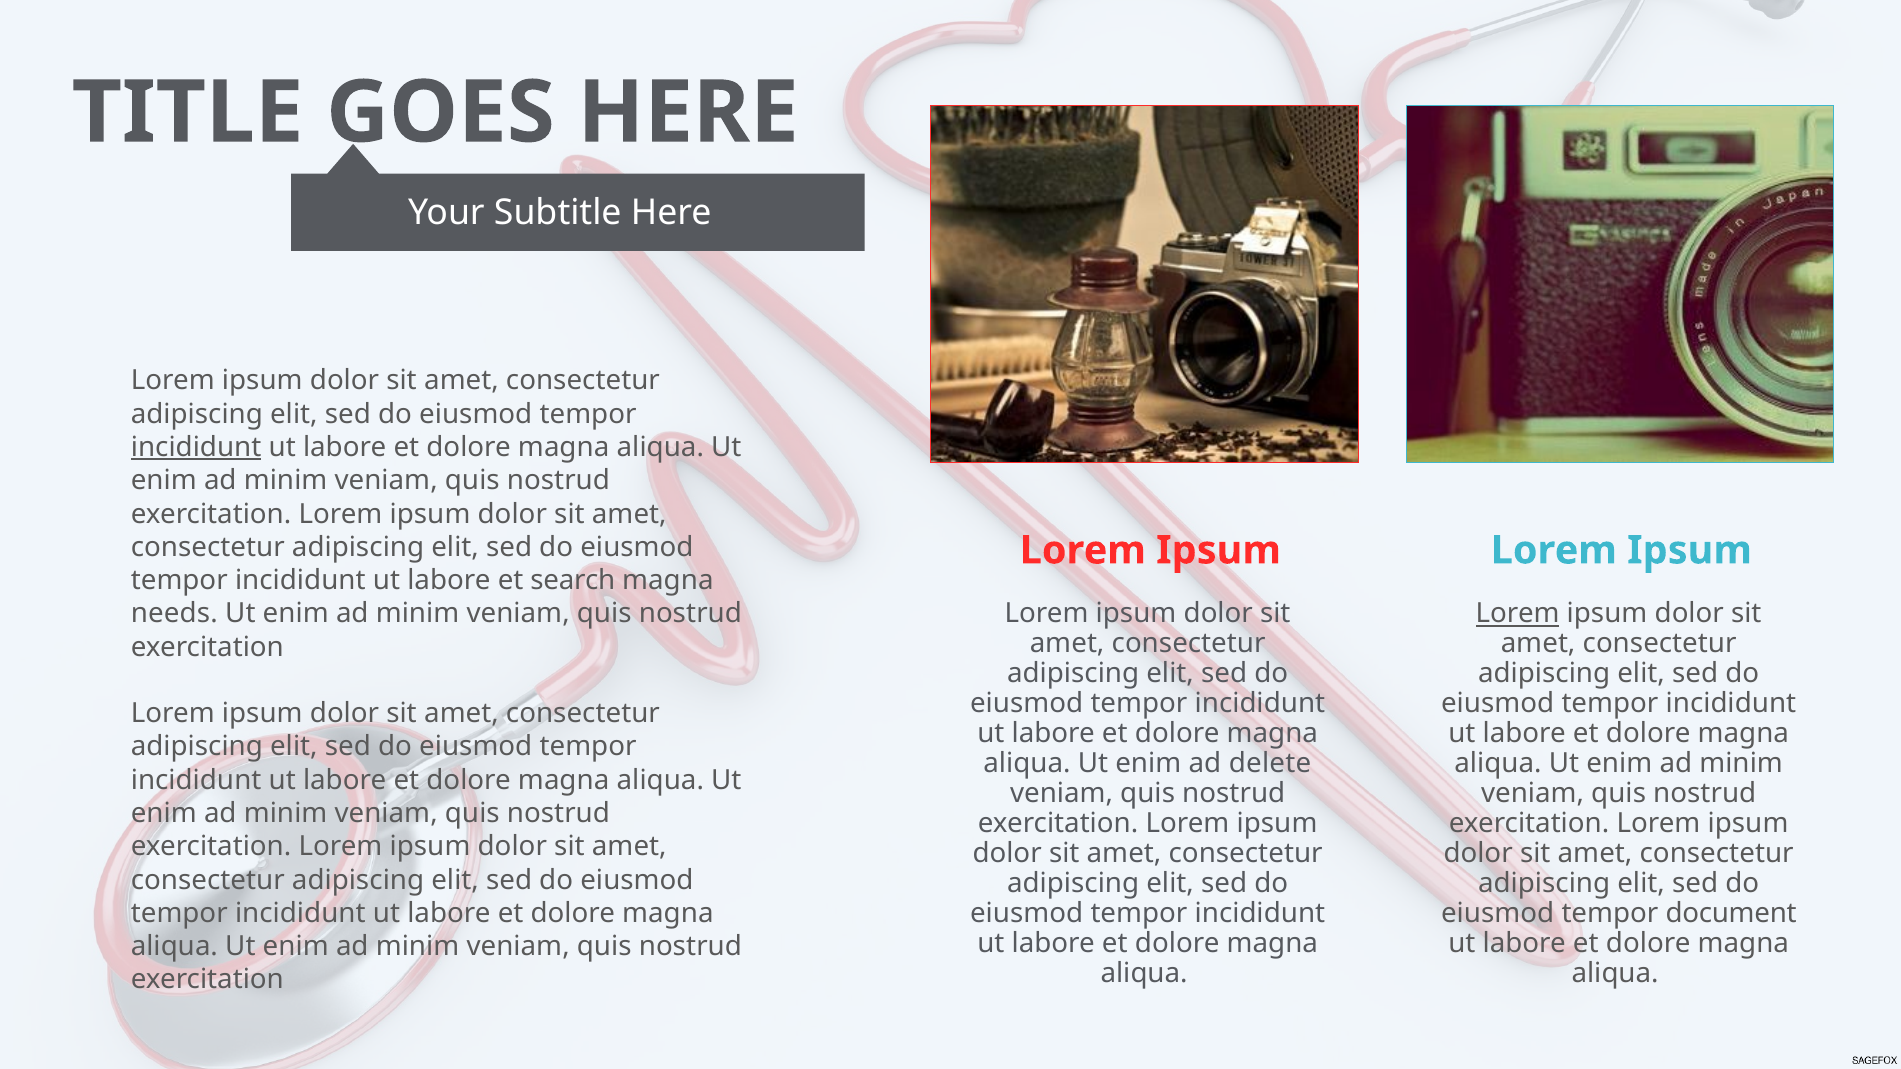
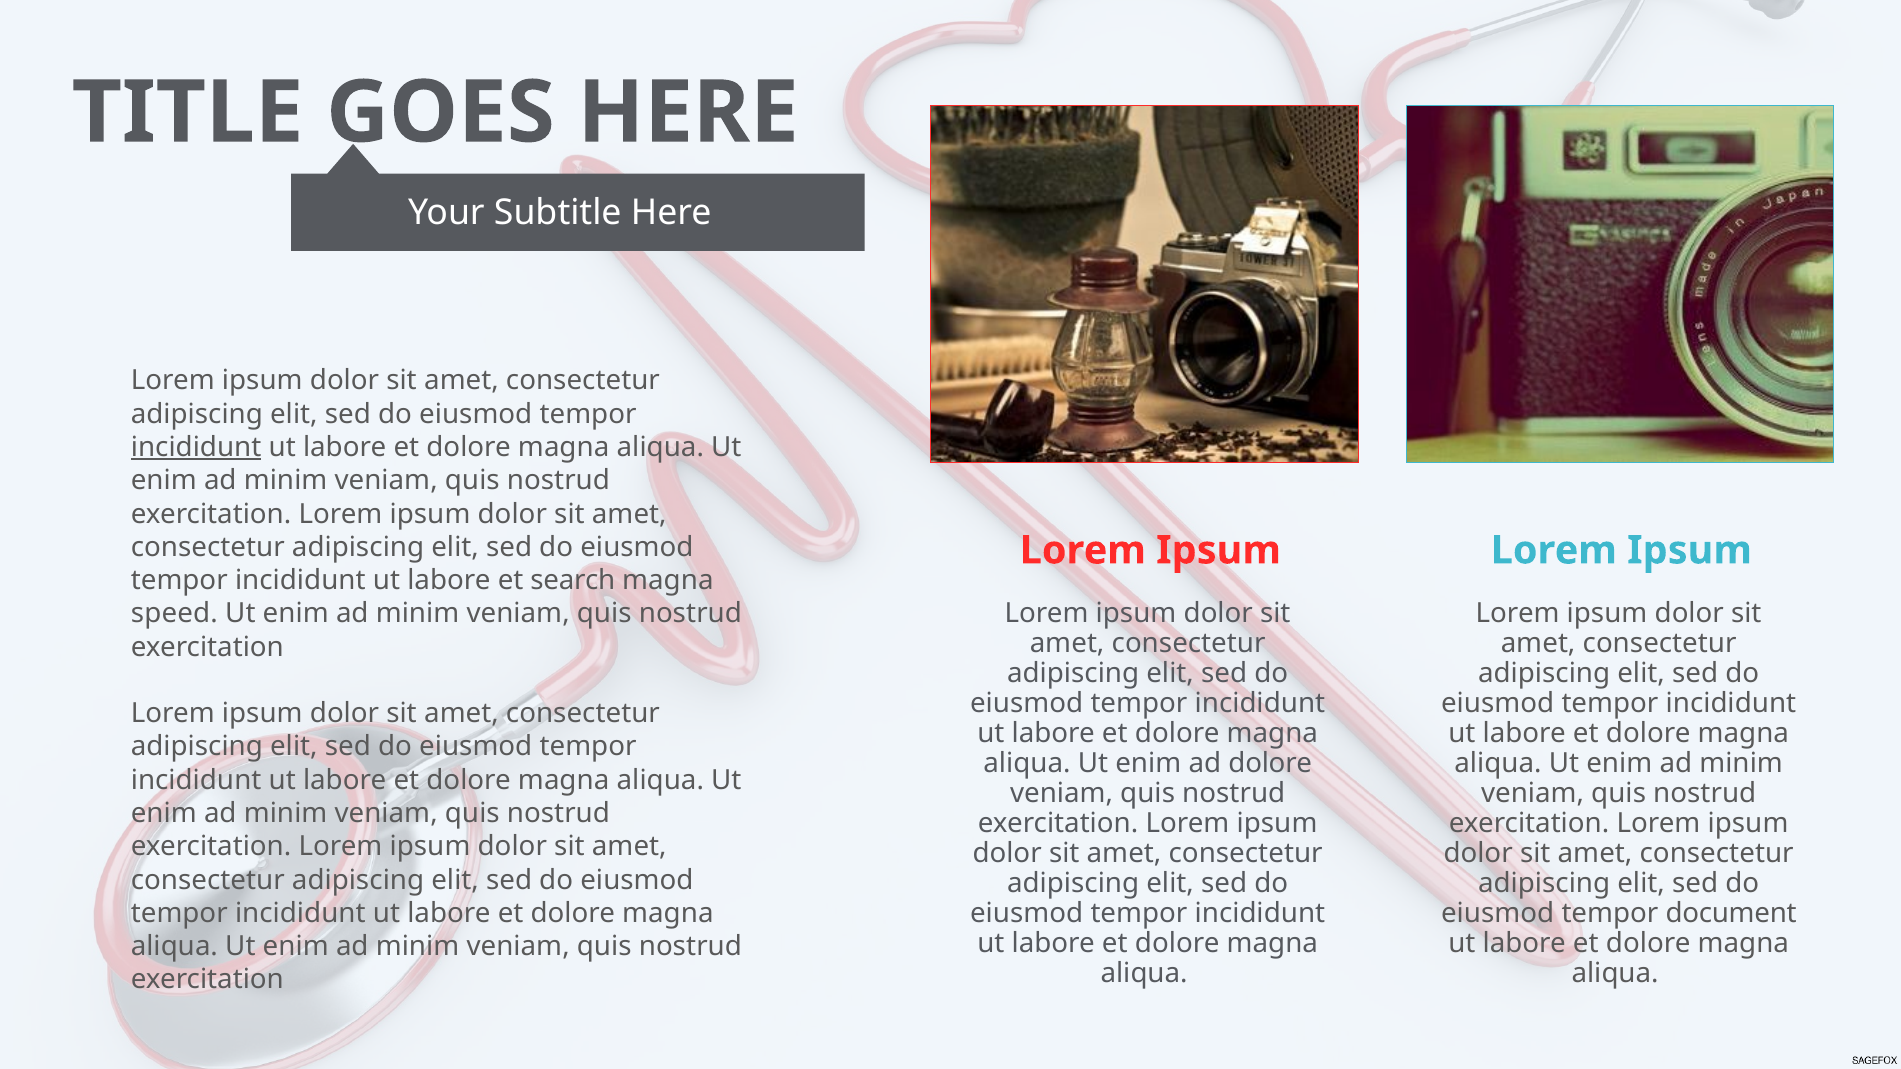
needs: needs -> speed (174, 614)
Lorem underline: present -> none (1518, 614)
ad delete: delete -> dolore (1270, 764)
